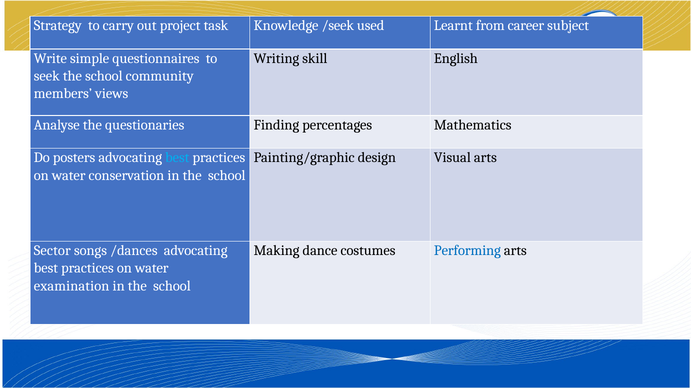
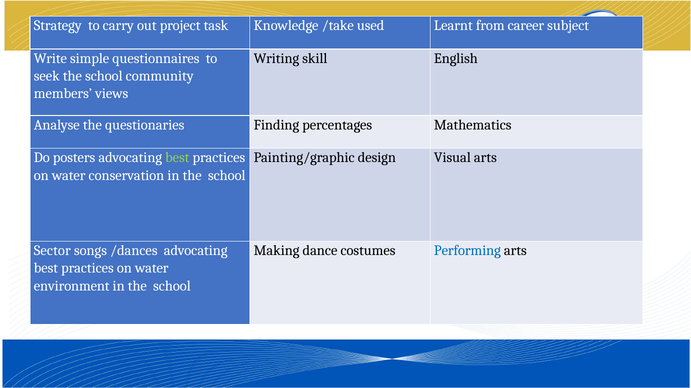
/seek: /seek -> /take (338, 26)
best colour: light blue -> light green (177, 158)
examination: examination -> environment (72, 286)
